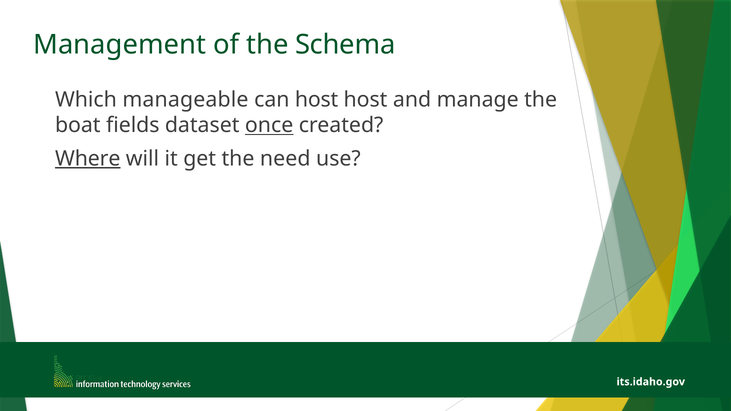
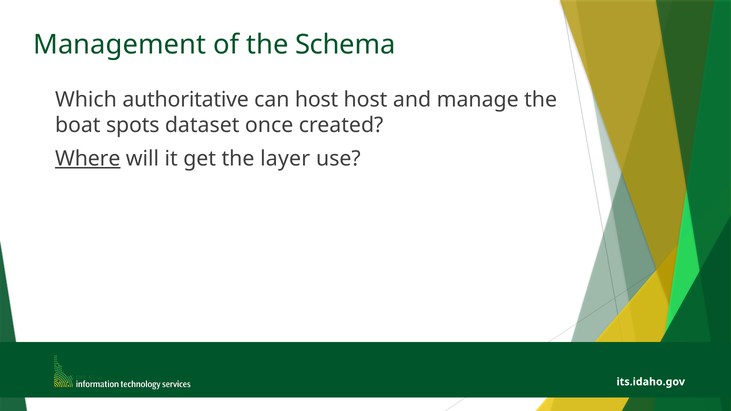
manageable: manageable -> authoritative (186, 100)
fields: fields -> spots (133, 125)
once underline: present -> none (269, 125)
need: need -> layer (285, 159)
